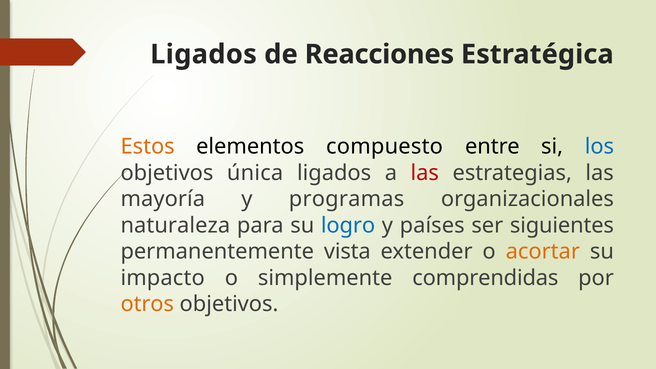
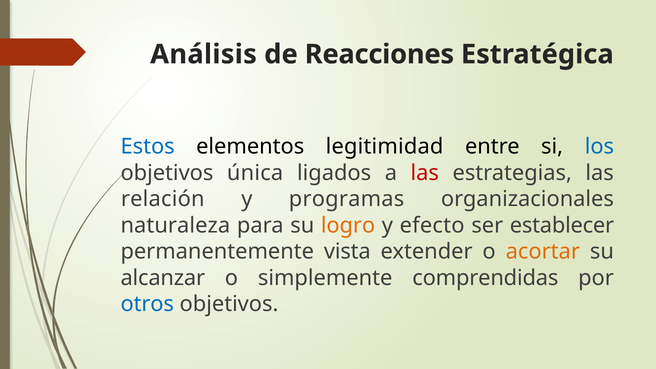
Ligados: Ligados -> Análisis (204, 54)
Estos colour: orange -> blue (148, 147)
compuesto: compuesto -> legitimidad (385, 147)
mayoría: mayoría -> relación (163, 199)
logro colour: blue -> orange (348, 225)
países: países -> efecto (432, 225)
siguientes: siguientes -> establecer (562, 225)
impacto: impacto -> alcanzar (163, 278)
otros colour: orange -> blue (147, 304)
